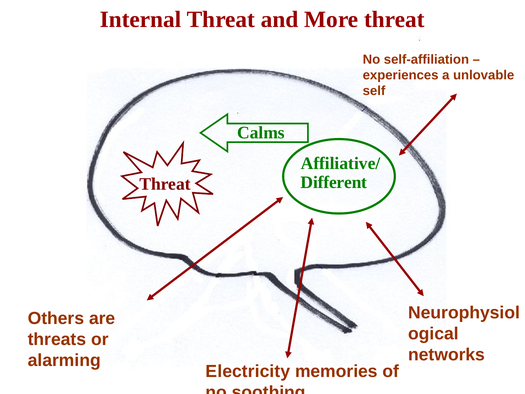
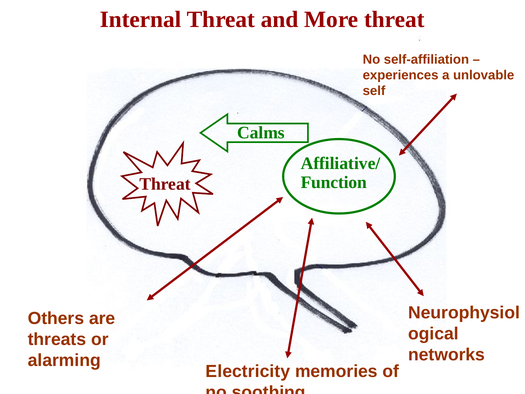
Different: Different -> Function (334, 182)
